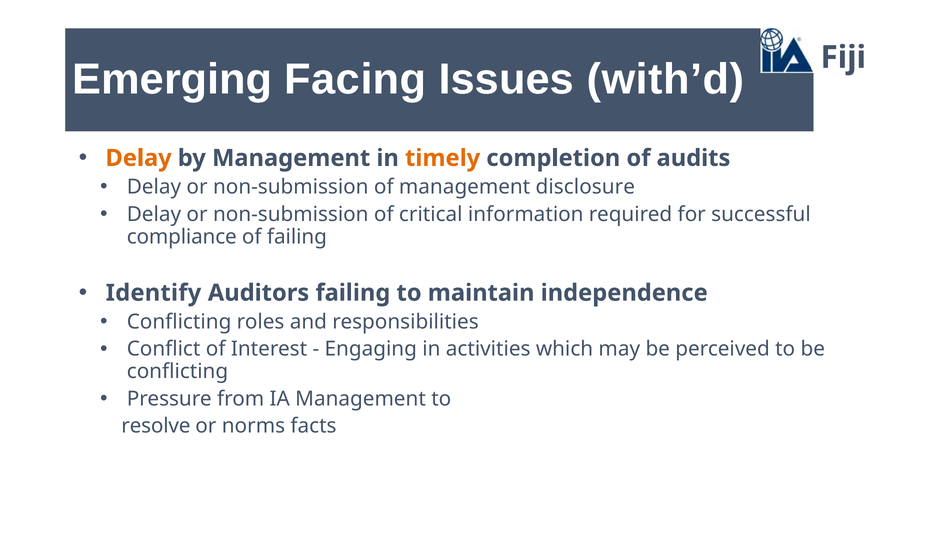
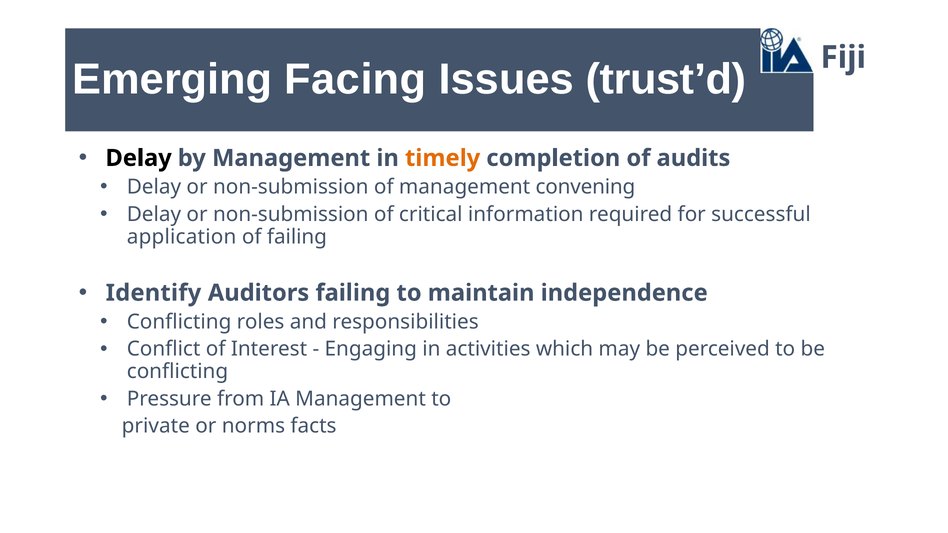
with’d: with’d -> trust’d (666, 80)
Delay colour: orange -> black (139, 158)
disclosure: disclosure -> convening (585, 187)
compliance: compliance -> application (182, 237)
resolve: resolve -> private (156, 426)
